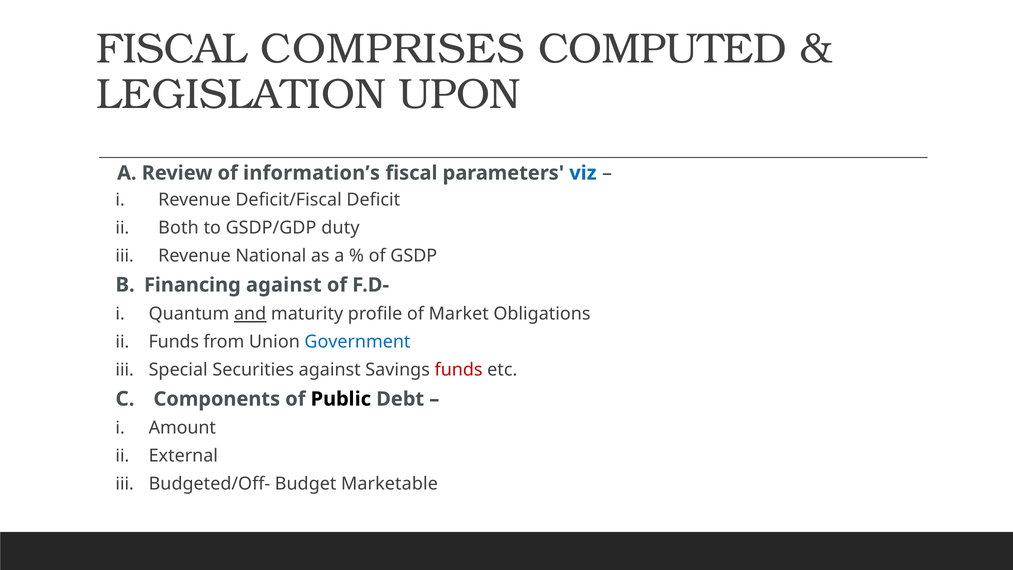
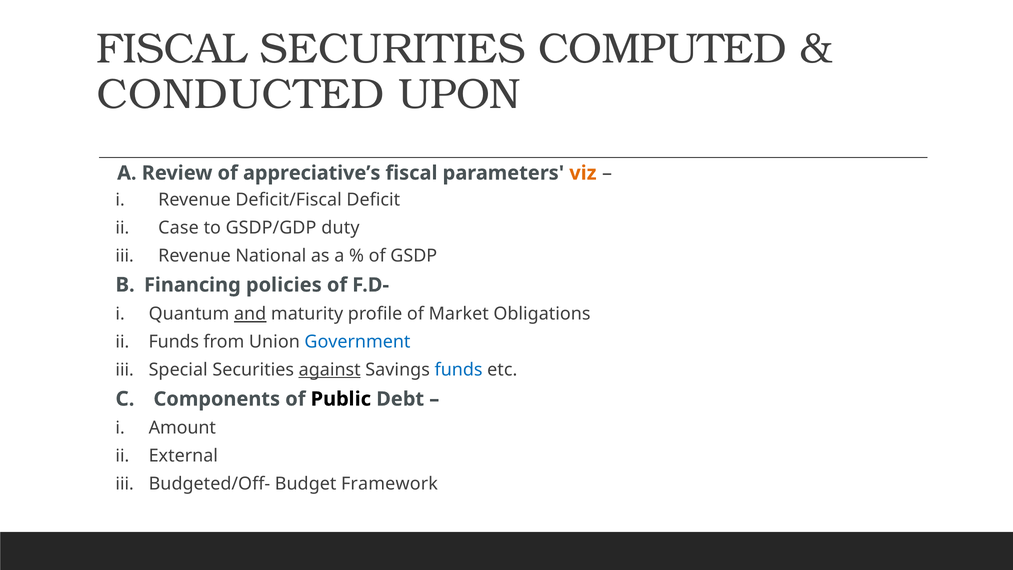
FISCAL COMPRISES: COMPRISES -> SECURITIES (393, 49)
LEGISLATION: LEGISLATION -> CONDUCTED (241, 94)
information’s: information’s -> appreciative’s (312, 173)
viz colour: blue -> orange (583, 173)
Both: Both -> Case (179, 228)
Financing against: against -> policies (284, 285)
against underline: none -> present (330, 370)
funds colour: red -> blue (459, 370)
Marketable: Marketable -> Framework (389, 484)
